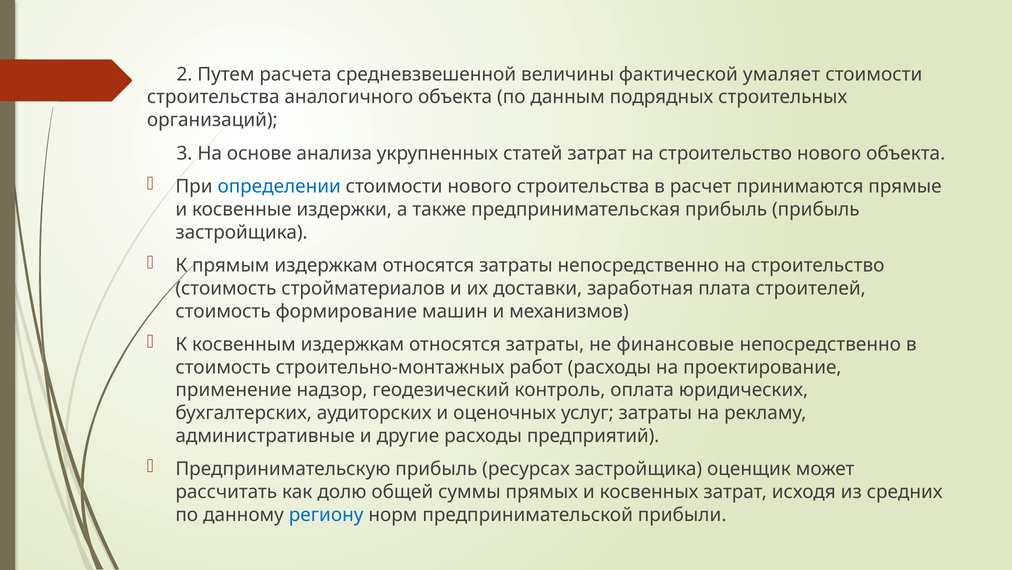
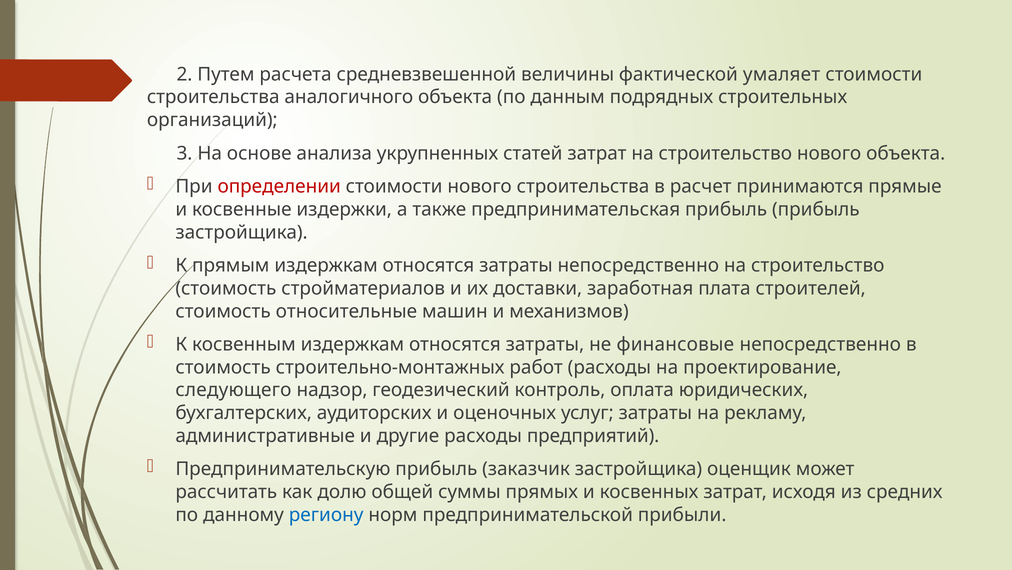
определении colour: blue -> red (279, 186)
формирование: формирование -> относительные (346, 311)
применение: применение -> следующего (233, 390)
ресурсах: ресурсах -> заказчик (526, 469)
